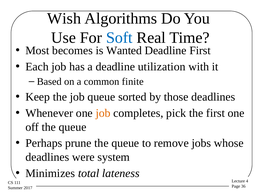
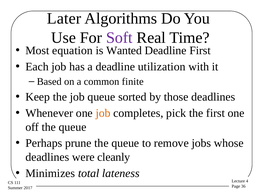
Wish: Wish -> Later (64, 19)
Soft colour: blue -> purple (119, 38)
becomes: becomes -> equation (72, 51)
system: system -> cleanly (114, 158)
